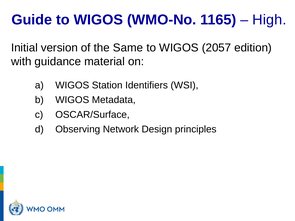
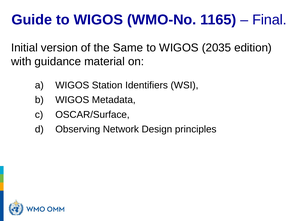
High: High -> Final (270, 20)
2057: 2057 -> 2035 (216, 48)
